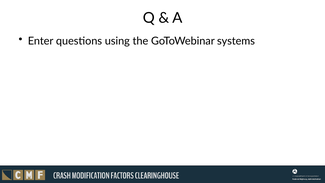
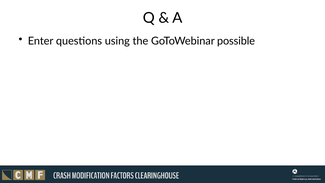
systems: systems -> possible (236, 41)
